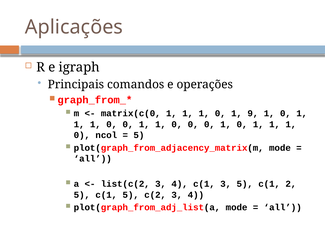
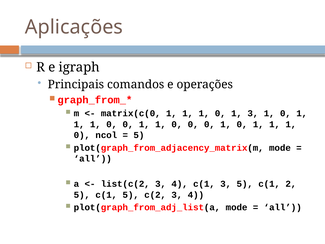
1 9: 9 -> 3 (253, 113)
